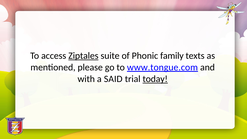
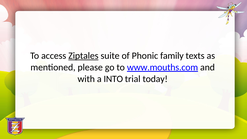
www.tongue.com: www.tongue.com -> www.mouths.com (163, 67)
SAID: SAID -> INTO (113, 79)
today underline: present -> none (155, 79)
